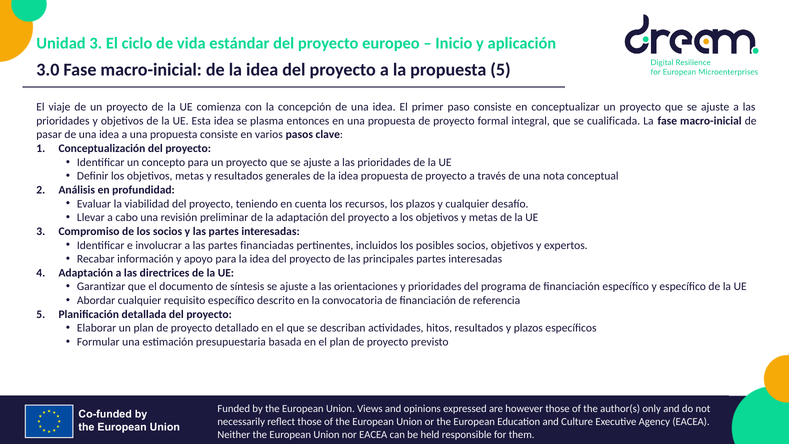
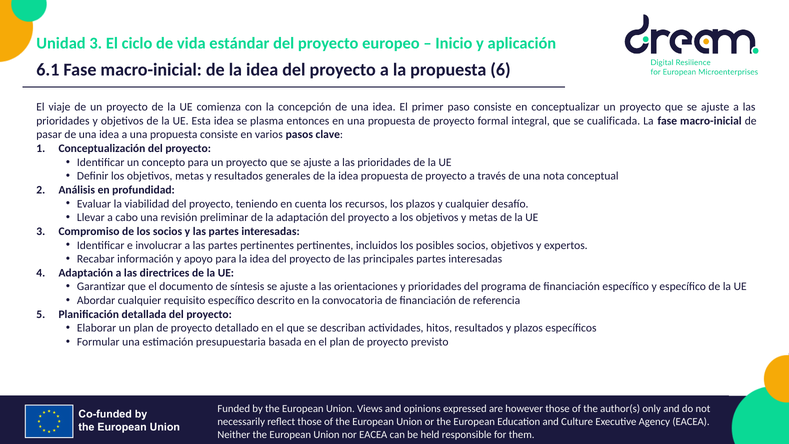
3.0: 3.0 -> 6.1 (48, 70)
propuesta 5: 5 -> 6 (501, 70)
partes financiadas: financiadas -> pertinentes (267, 245)
